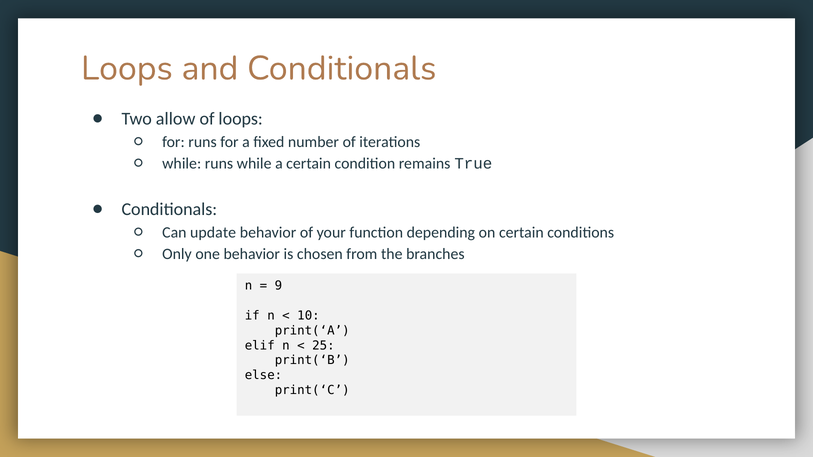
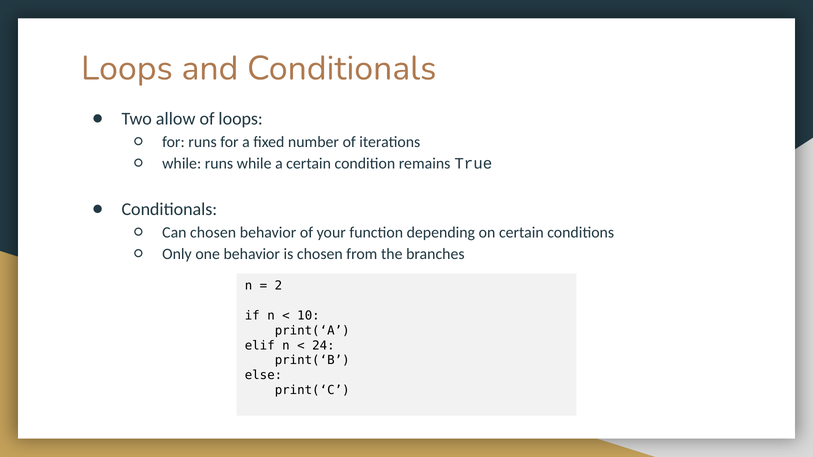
Can update: update -> chosen (213, 233)
9: 9 -> 2 (278, 286)
25: 25 -> 24 (323, 346)
